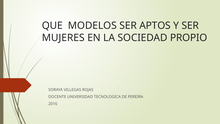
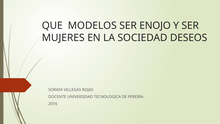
APTOS: APTOS -> ENOJO (155, 26)
PROPIO: PROPIO -> DESEOS (189, 38)
